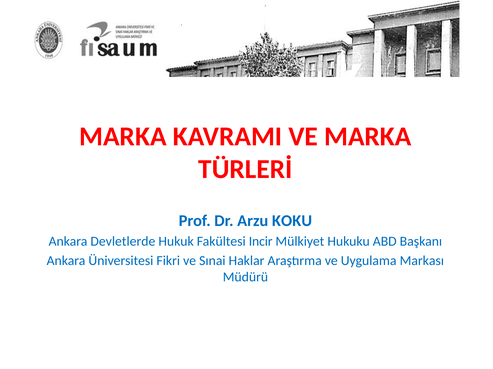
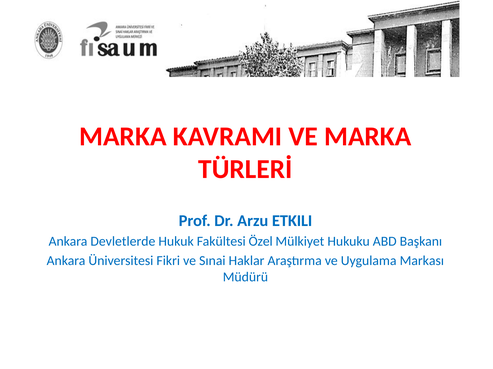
KOKU: KOKU -> ETKILI (292, 221)
Incir: Incir -> Özel (261, 242)
